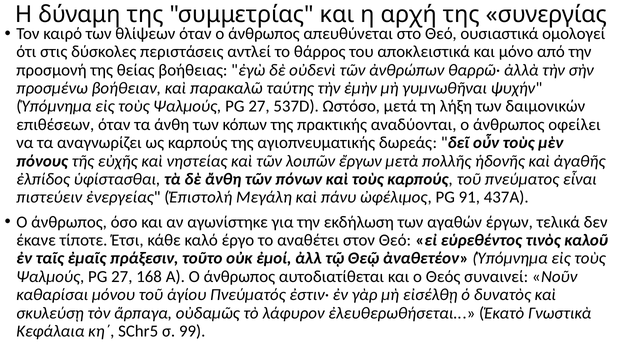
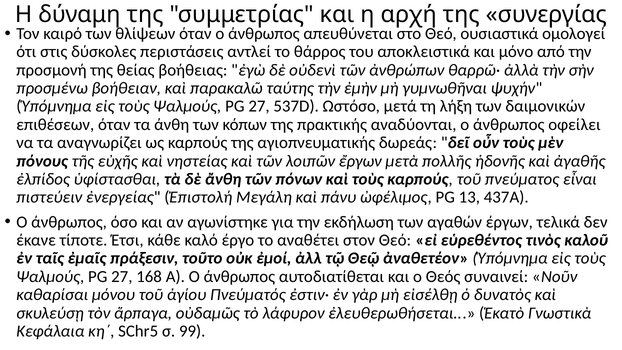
91: 91 -> 13 (469, 197)
